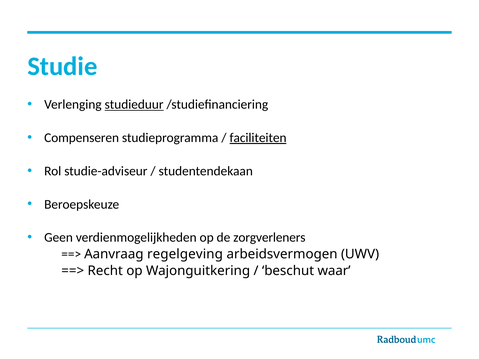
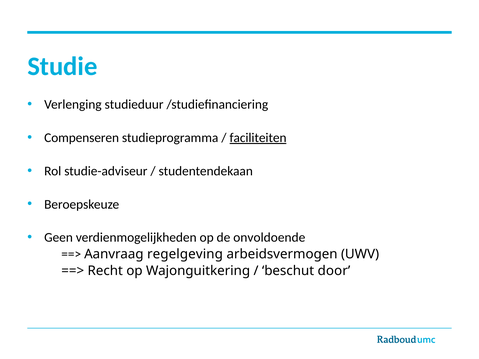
studieduur underline: present -> none (134, 105)
zorgverleners: zorgverleners -> onvoldoende (269, 238)
waar: waar -> door (334, 271)
